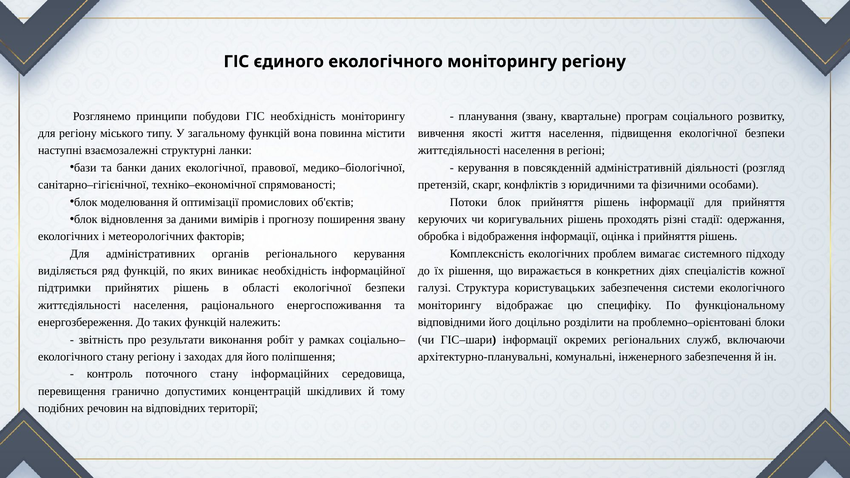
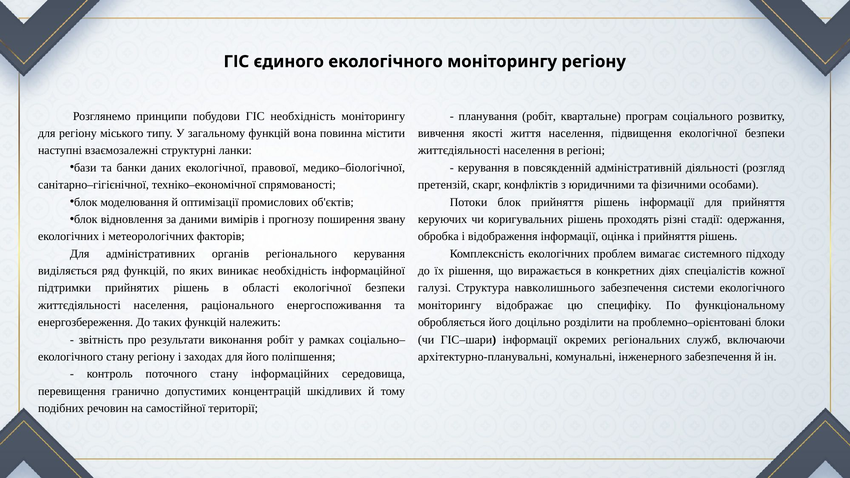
планування звану: звану -> робіт (539, 116)
користувацьких: користувацьких -> навколишнього (555, 288)
відповідними: відповідними -> обробляється (452, 322)
відповідних: відповідних -> самостійної (176, 408)
